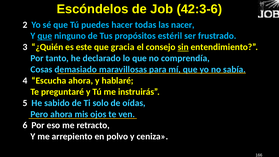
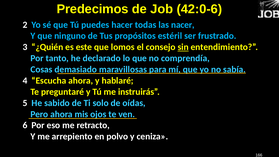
Escóndelos: Escóndelos -> Predecimos (93, 9)
42:3-6: 42:3-6 -> 42:0-6 (199, 9)
que underline: present -> none (45, 36)
gracia: gracia -> lomos (123, 47)
